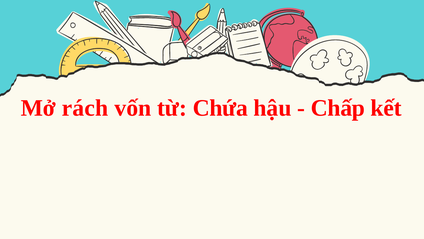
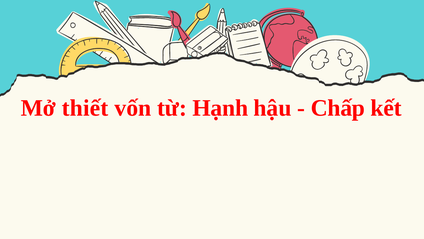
rách: rách -> thiết (85, 108)
Chứa: Chứa -> Hạnh (220, 108)
